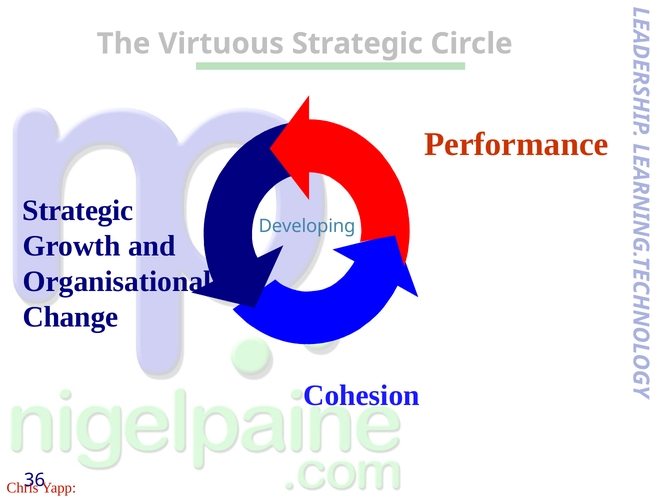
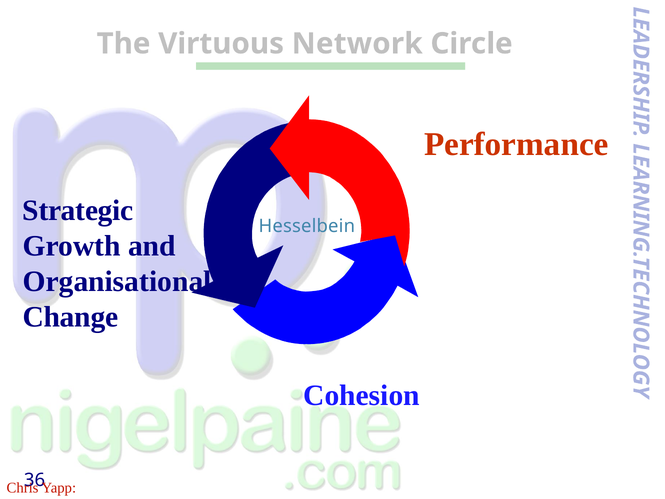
Virtuous Strategic: Strategic -> Network (357, 44)
Developing: Developing -> Hesselbein (307, 226)
